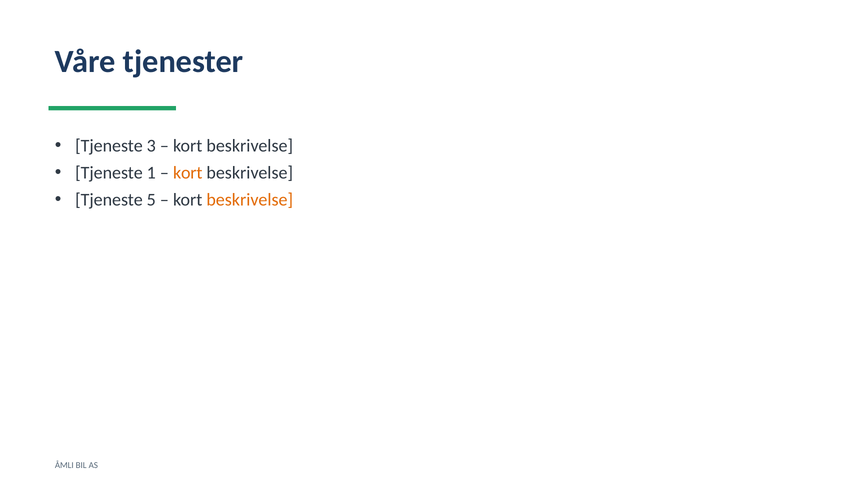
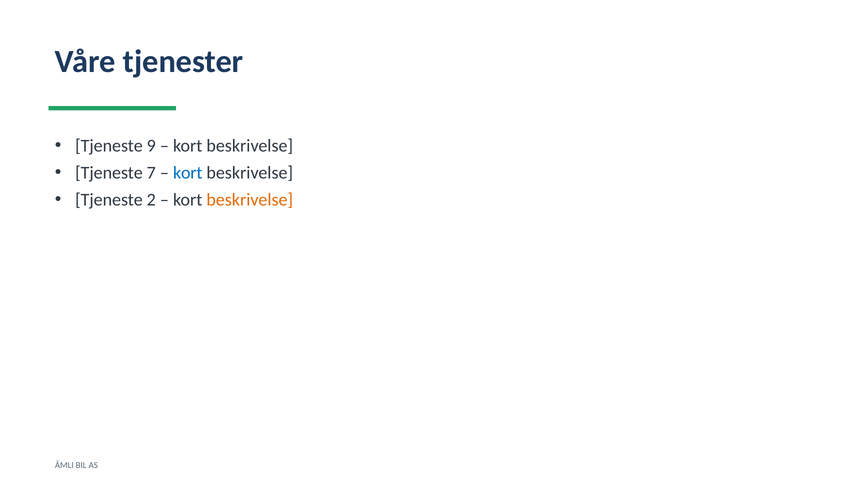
3: 3 -> 9 (151, 146)
1: 1 -> 7 (151, 173)
kort colour: orange -> blue (188, 173)
5: 5 -> 2 (151, 200)
